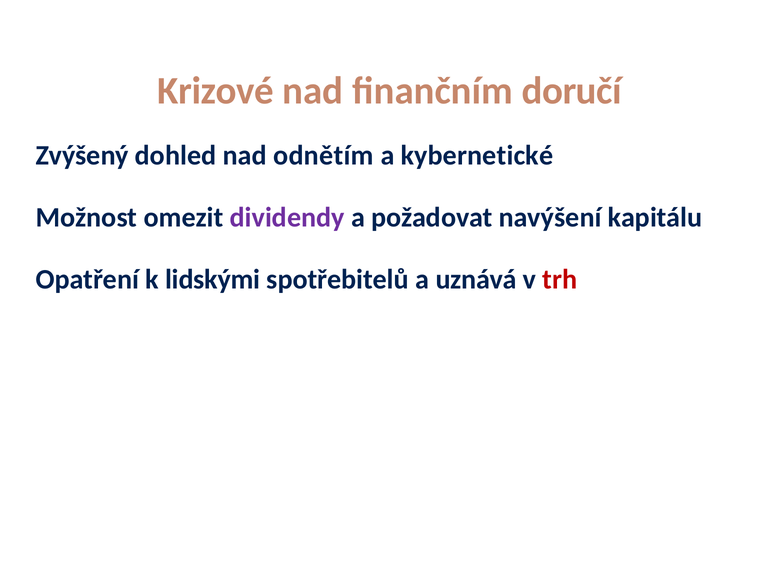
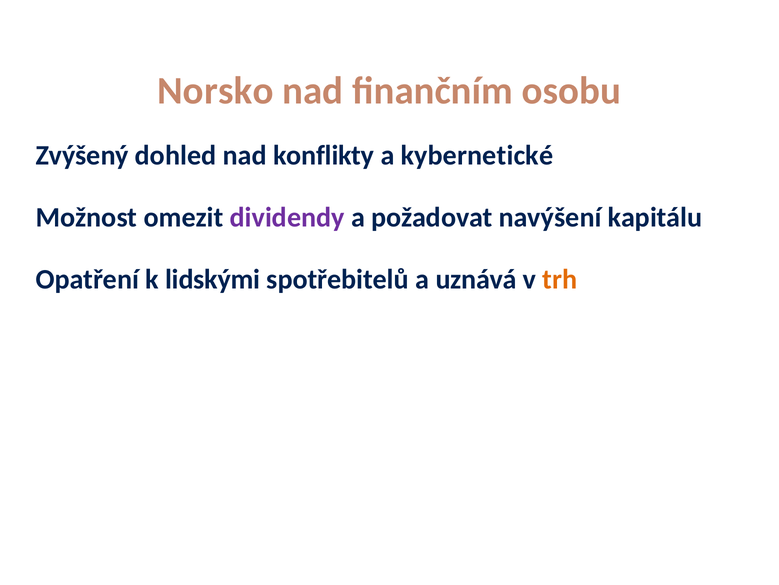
Krizové: Krizové -> Norsko (215, 91)
doručí: doručí -> osobu (571, 91)
odnětím: odnětím -> konflikty (324, 155)
trh colour: red -> orange (560, 279)
